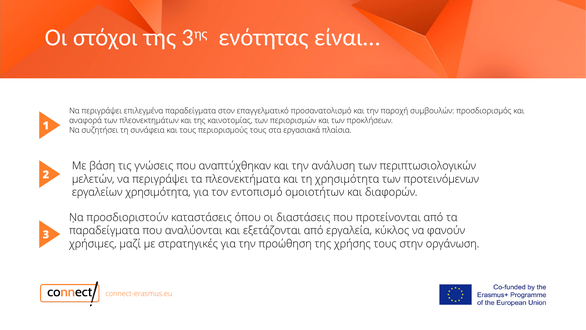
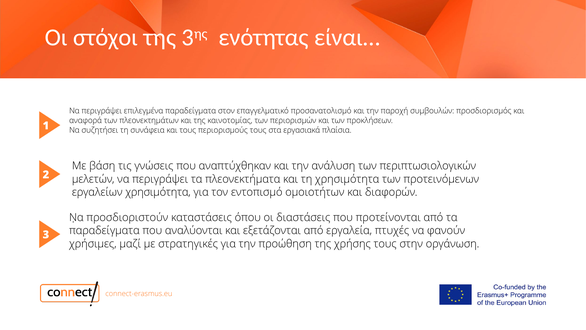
κύκλος: κύκλος -> πτυχές (392, 230)
